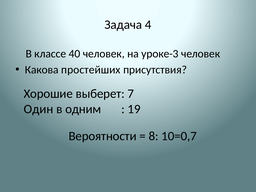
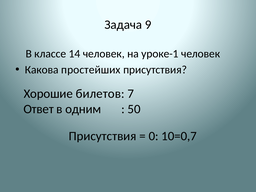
4: 4 -> 9 (148, 25)
40: 40 -> 14 (75, 54)
уроке-3: уроке-3 -> уроке-1 (160, 54)
выберет: выберет -> билетов (100, 94)
Один: Один -> Ответ (39, 109)
19: 19 -> 50 (134, 109)
Вероятности: Вероятности -> Присутствия (103, 136)
8: 8 -> 0 (154, 136)
